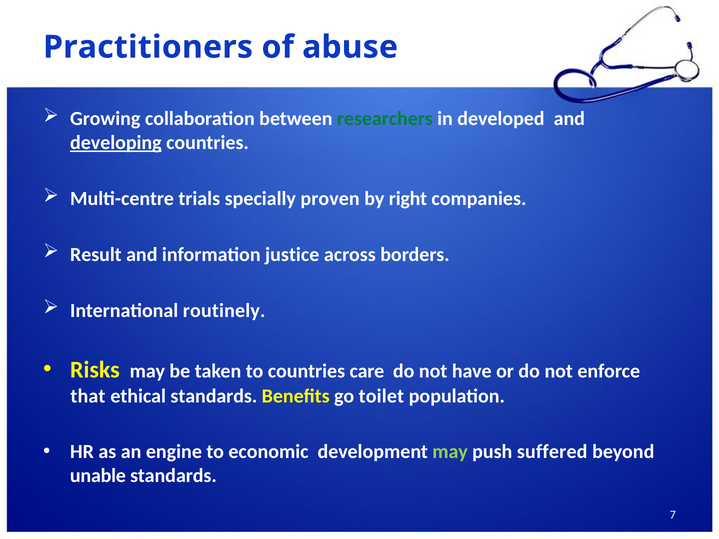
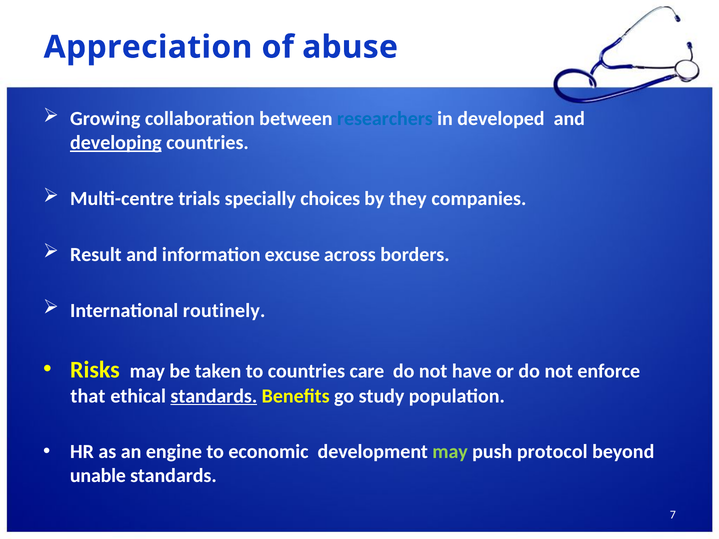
Practitioners: Practitioners -> Appreciation (148, 47)
researchers colour: green -> blue (385, 119)
proven: proven -> choices (330, 199)
right: right -> they (408, 199)
justice: justice -> excuse (292, 255)
standards underline: none -> present (214, 396)
toilet: toilet -> study (382, 396)
suffered: suffered -> protocol (552, 452)
